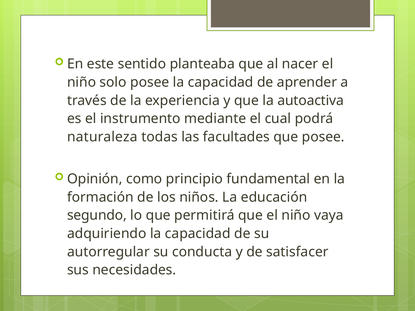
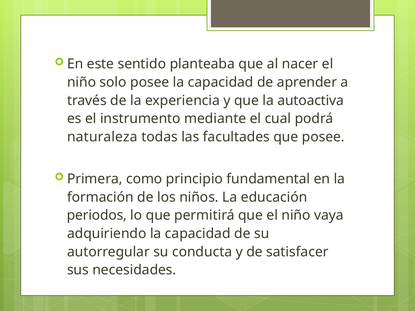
Opinión: Opinión -> Primera (95, 179)
segundo: segundo -> periodos (97, 216)
